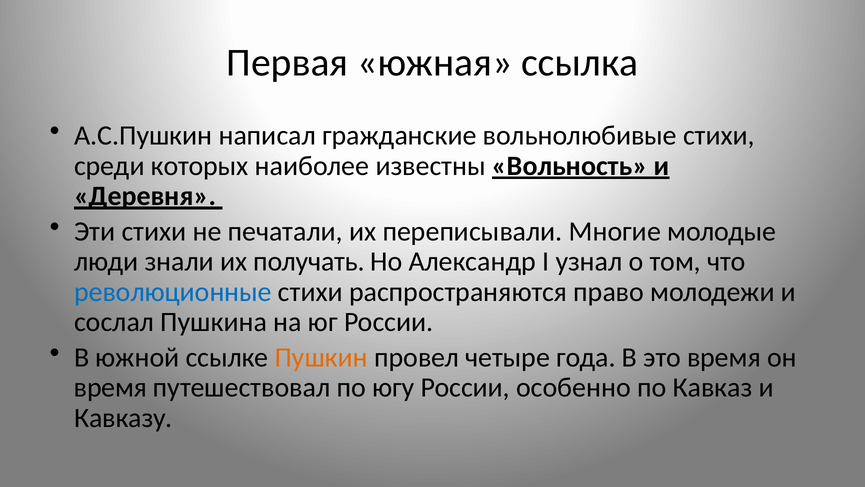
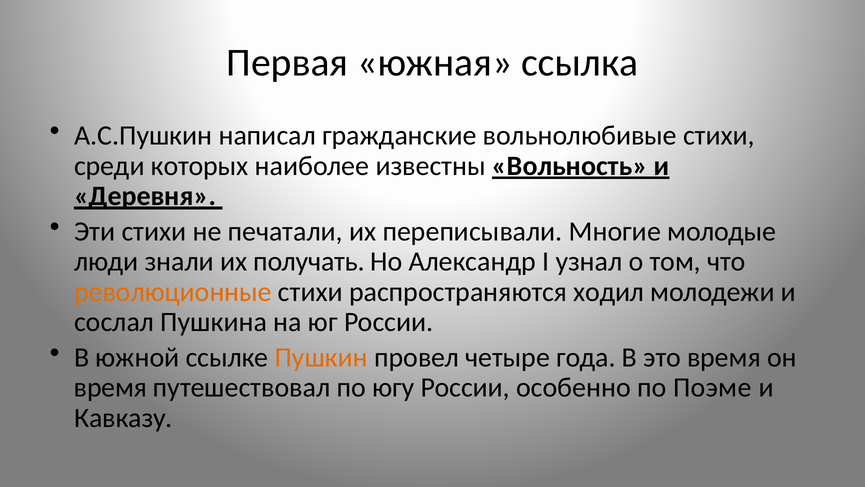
революционные colour: blue -> orange (173, 292)
право: право -> ходил (609, 292)
Кавказ: Кавказ -> Поэме (712, 387)
